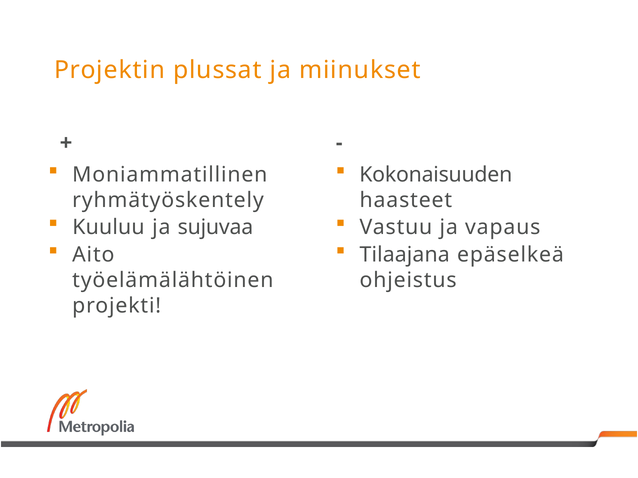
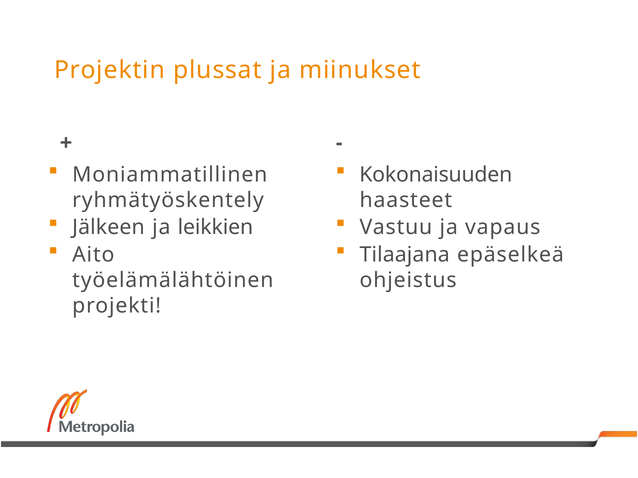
Kuuluu: Kuuluu -> Jälkeen (108, 228)
sujuvaa: sujuvaa -> leikkien (215, 228)
